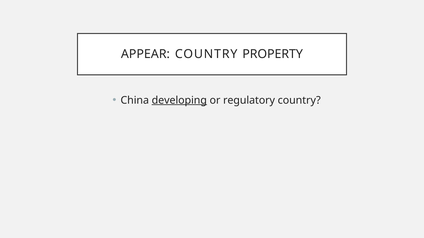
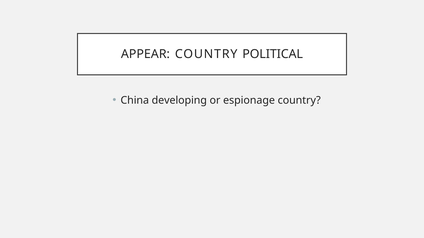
PROPERTY: PROPERTY -> POLITICAL (273, 54)
developing underline: present -> none (179, 100)
regulatory: regulatory -> espionage (249, 100)
